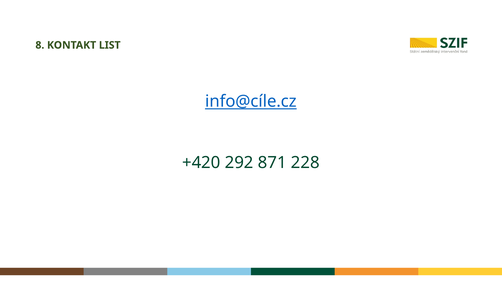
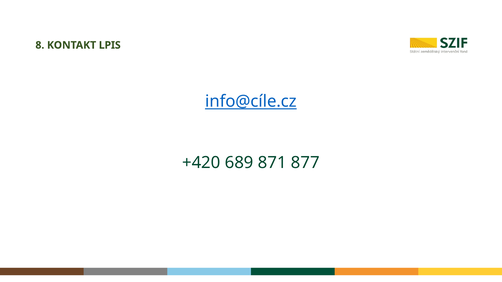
LIST: LIST -> LPIS (110, 45)
292: 292 -> 689 (239, 163)
228: 228 -> 877 (305, 163)
